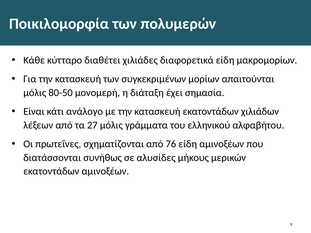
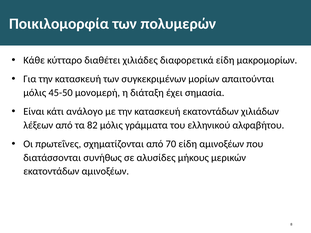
80-50: 80-50 -> 45-50 (61, 93)
27: 27 -> 82 (92, 125)
76: 76 -> 70 (171, 144)
